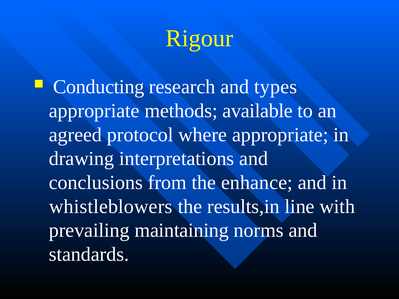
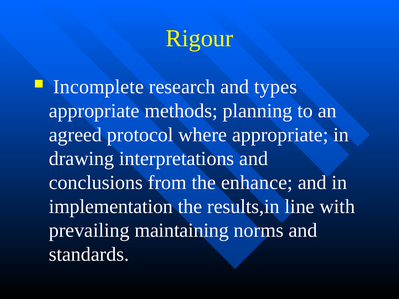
Conducting: Conducting -> Incomplete (99, 87)
available: available -> planning (257, 111)
whistleblowers: whistleblowers -> implementation (111, 207)
